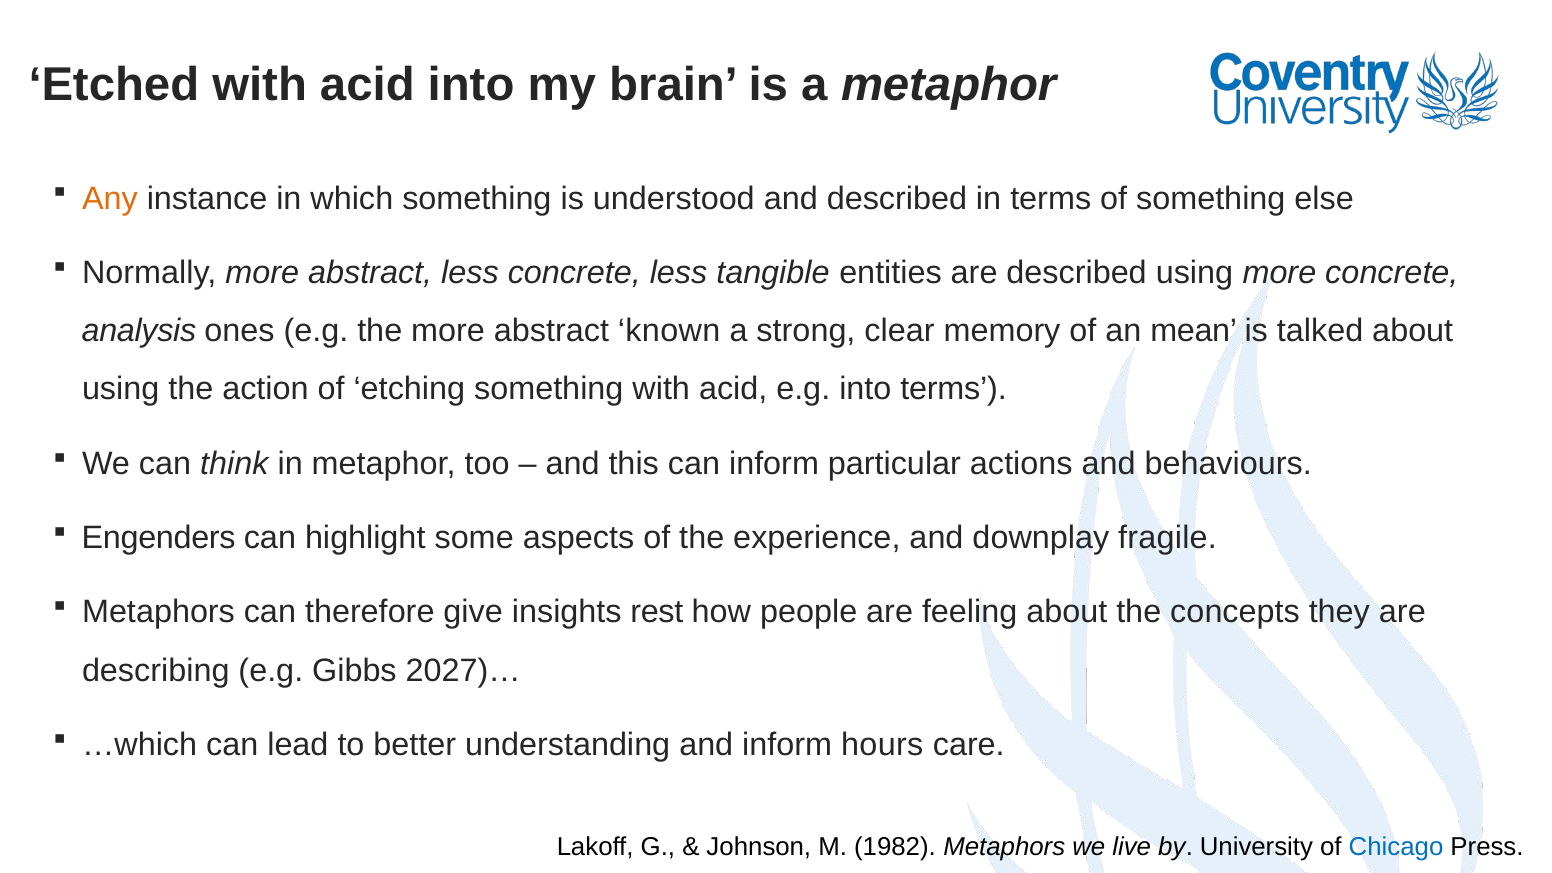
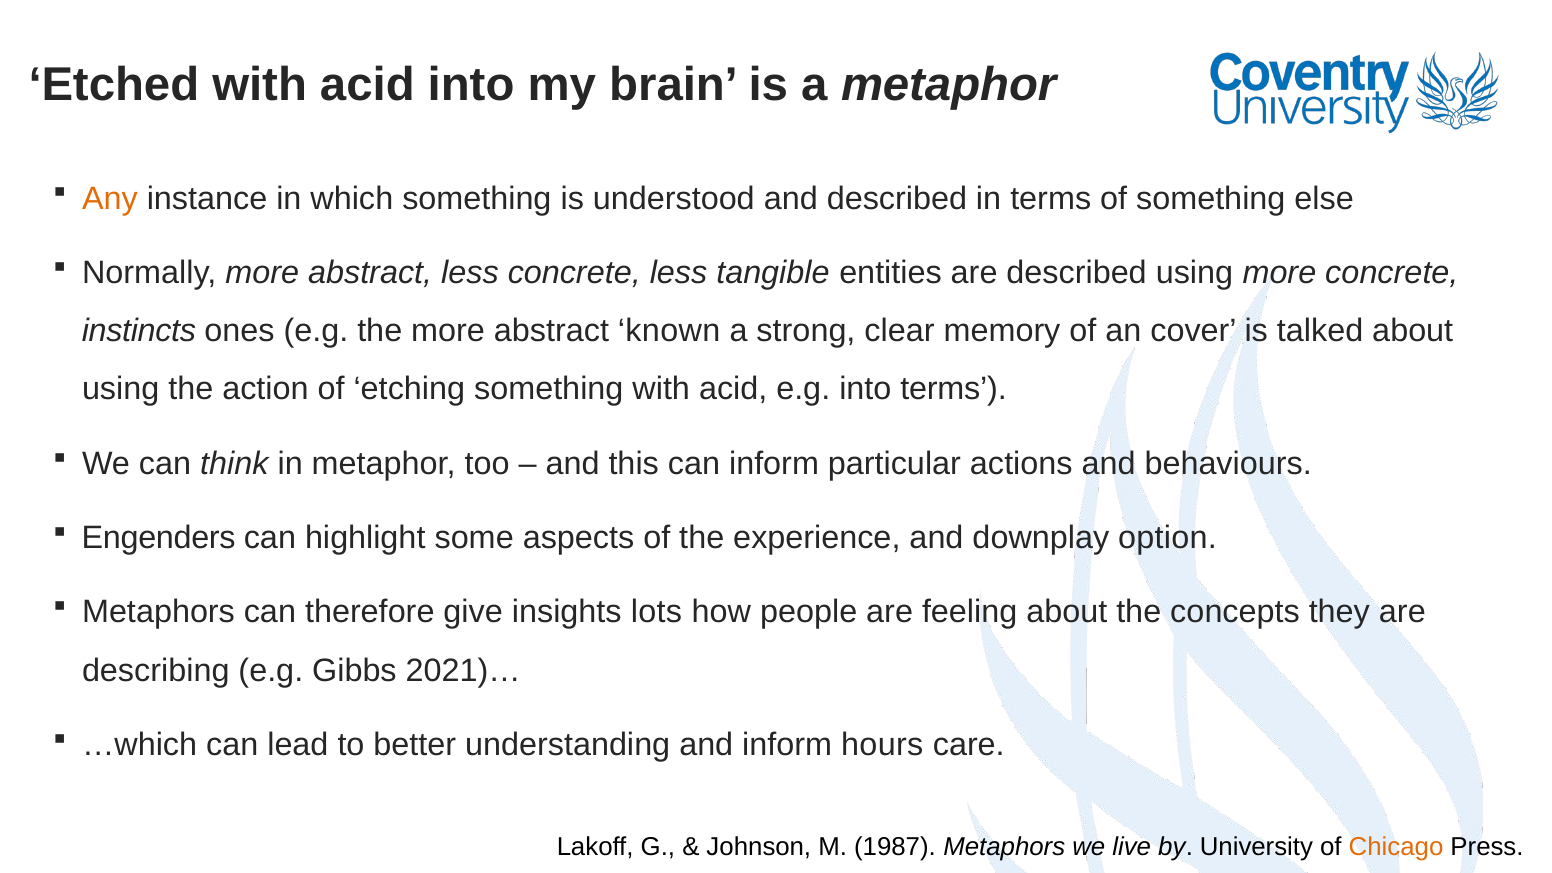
analysis: analysis -> instincts (139, 331)
mean: mean -> cover (1193, 331)
fragile: fragile -> option (1168, 538)
rest: rest -> lots (657, 612)
2027)…: 2027)… -> 2021)… (463, 670)
1982: 1982 -> 1987 (895, 847)
Chicago colour: blue -> orange (1396, 847)
